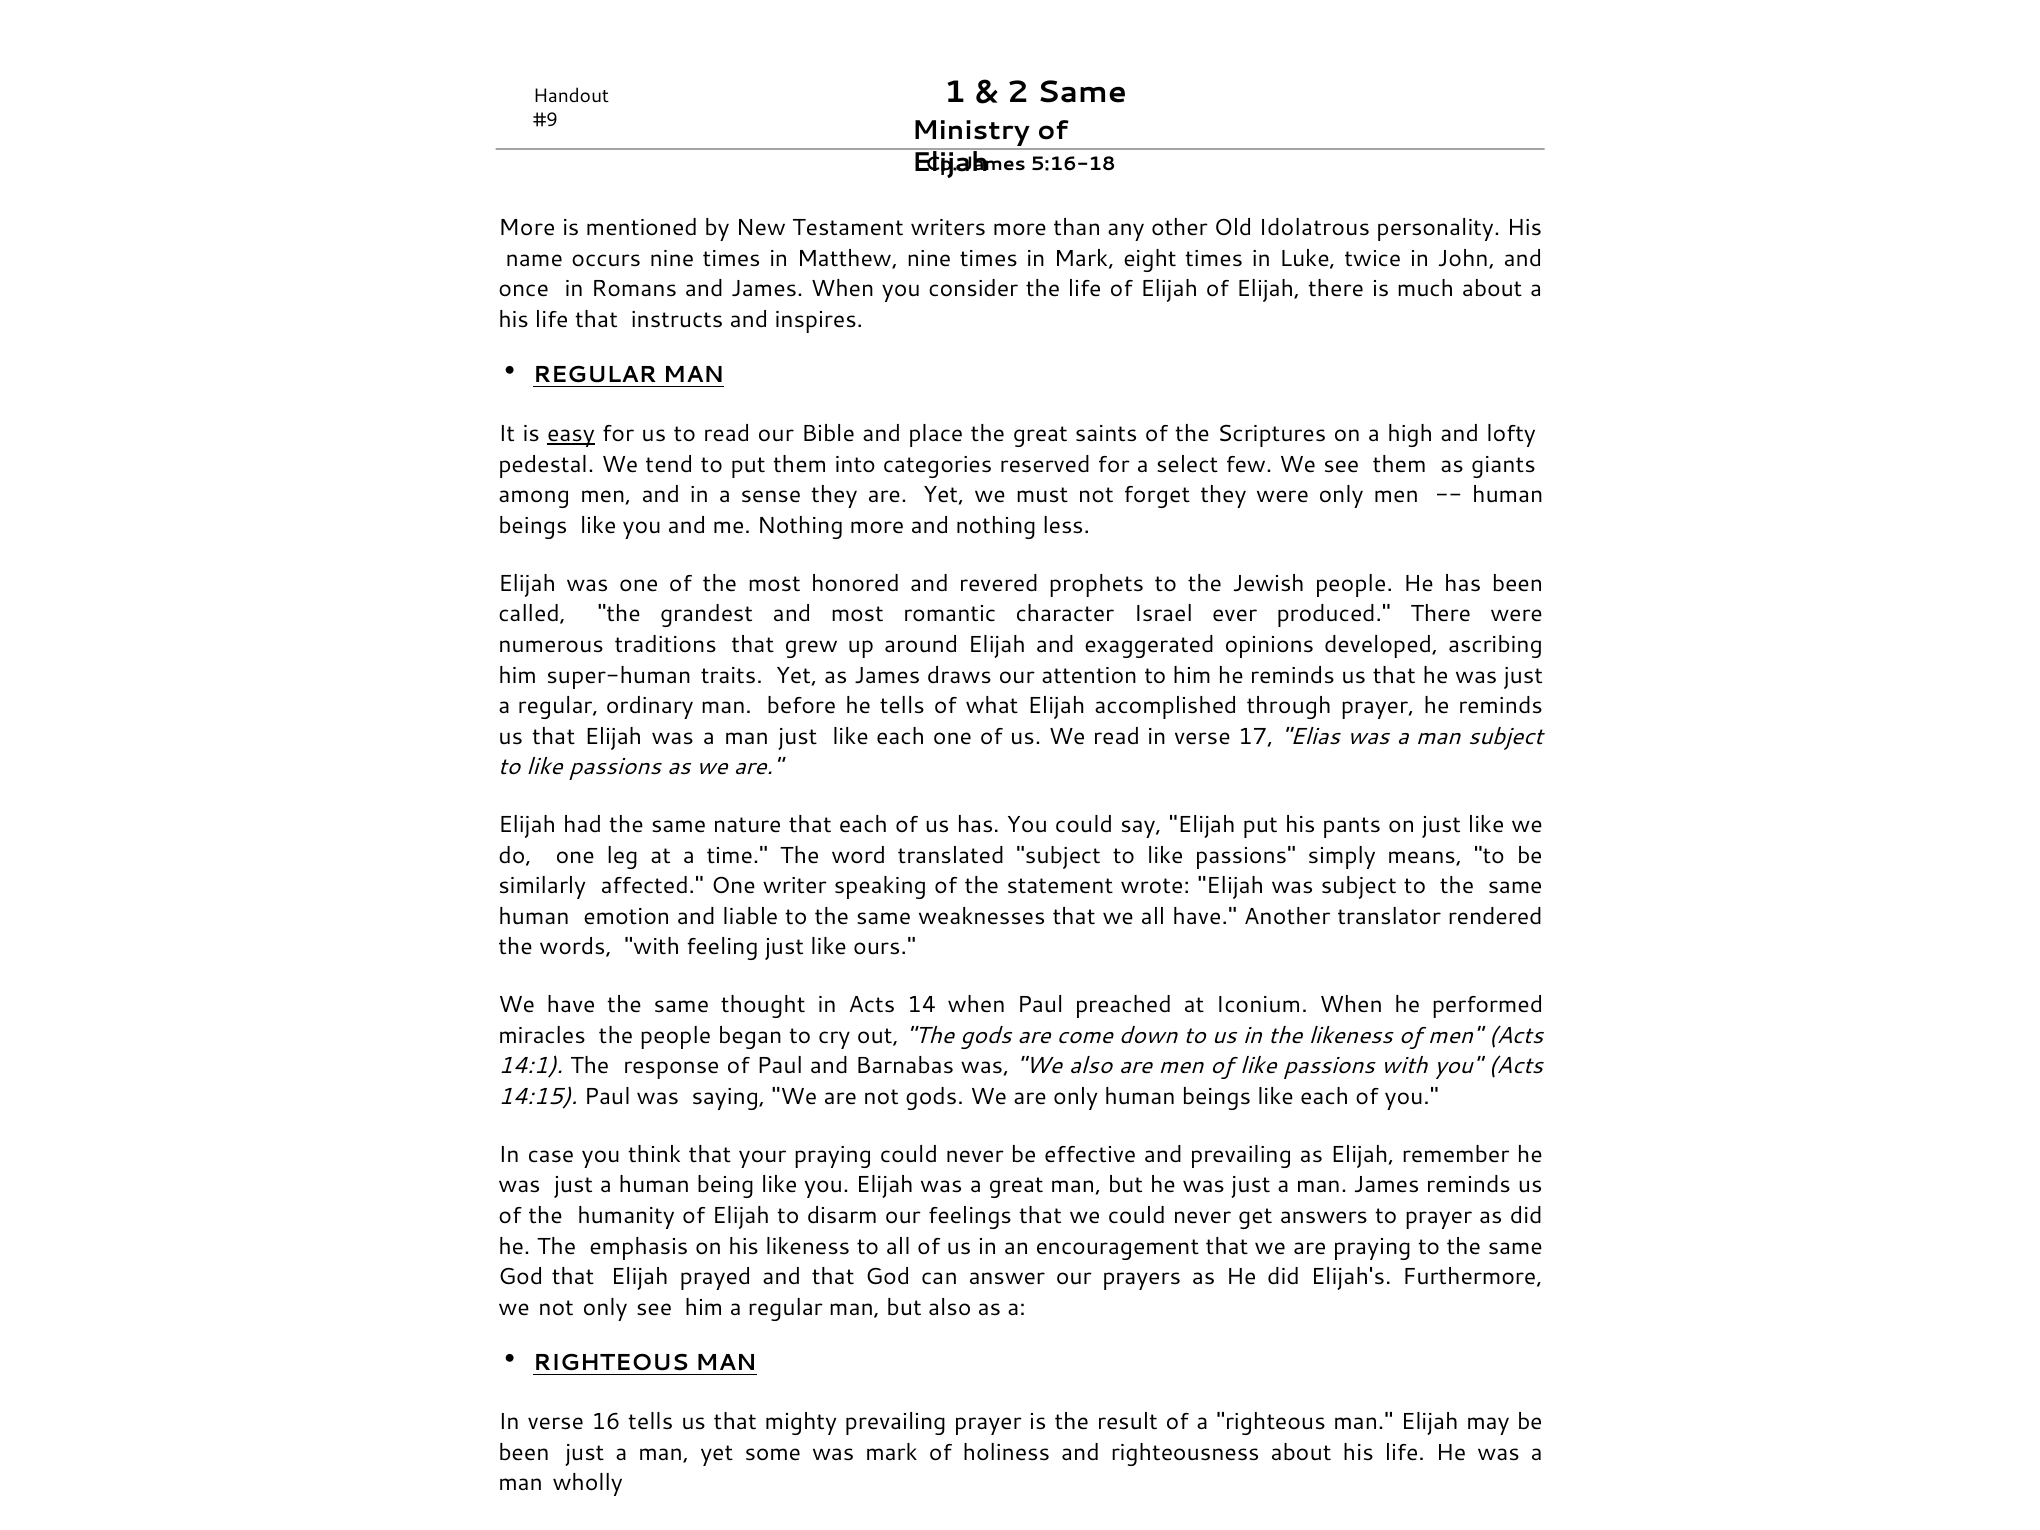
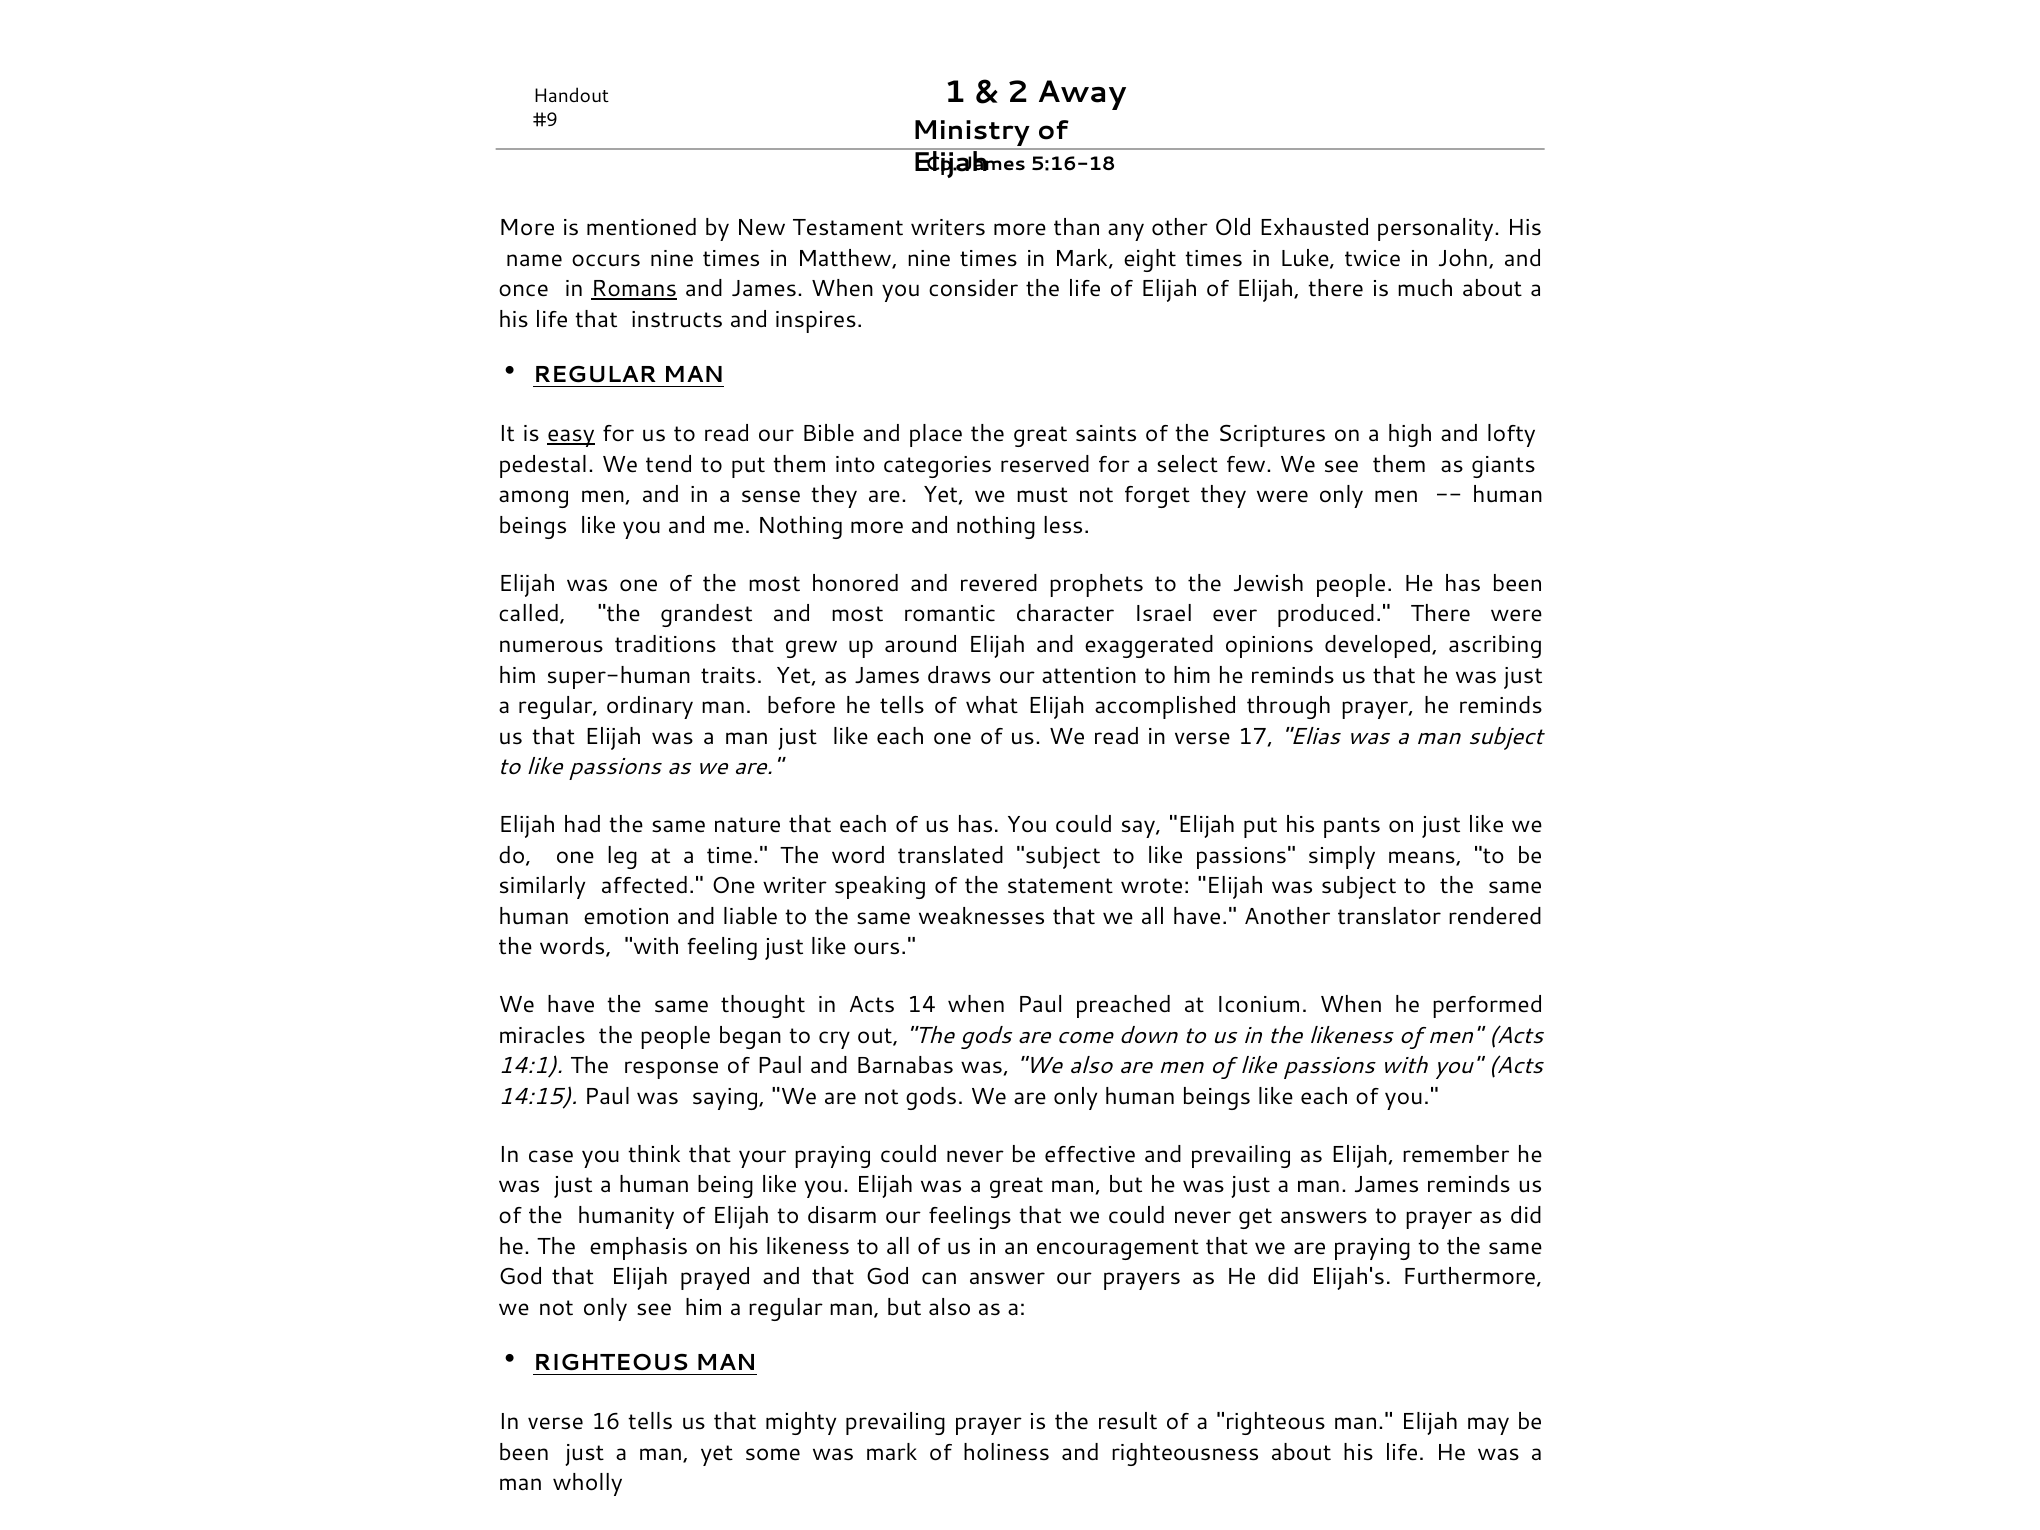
2 Same: Same -> Away (1082, 93)
Idolatrous: Idolatrous -> Exhausted (1314, 228)
Romans underline: none -> present (634, 289)
